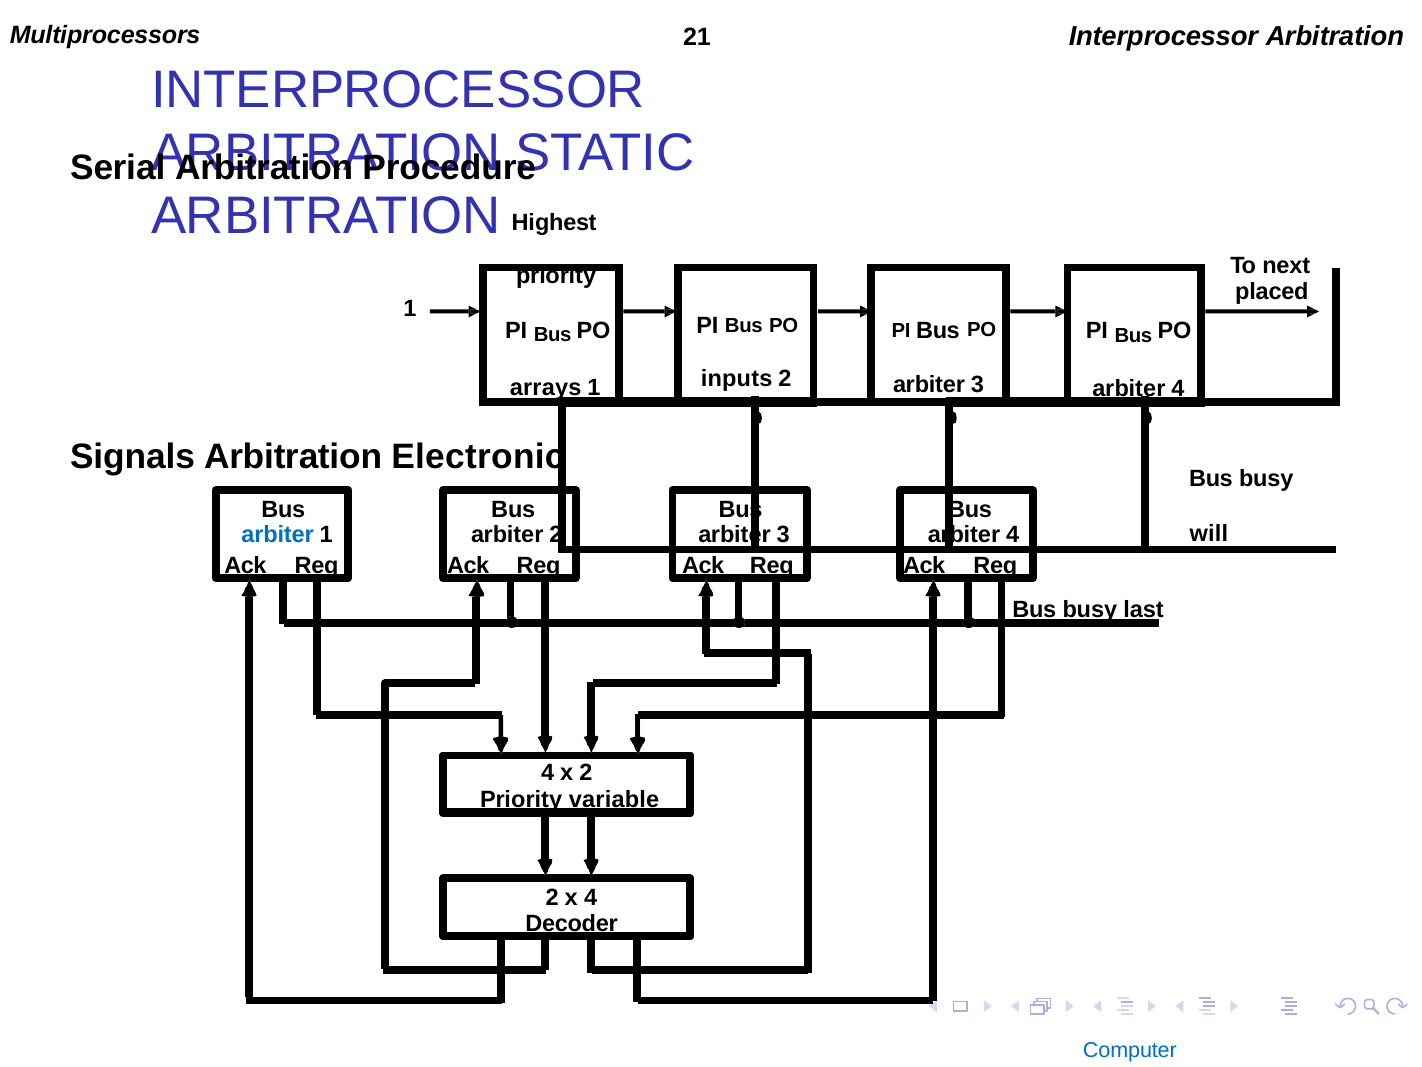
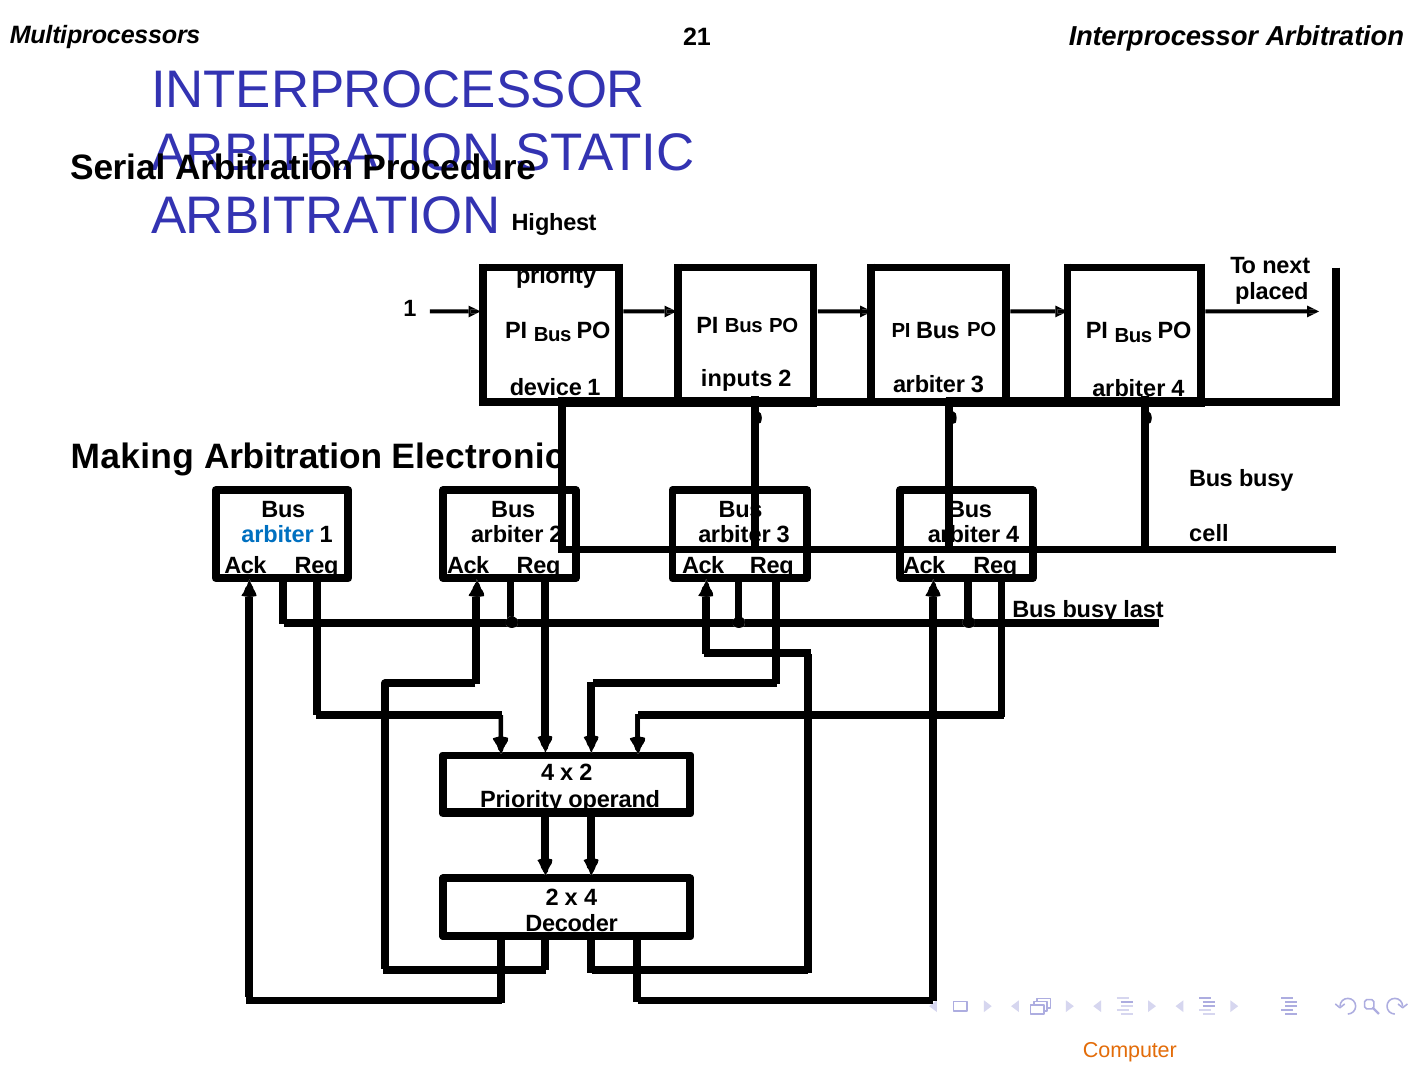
arrays: arrays -> device (546, 388)
Signals: Signals -> Making (132, 457)
will: will -> cell (1209, 534)
variable: variable -> operand (614, 800)
Computer colour: blue -> orange (1130, 1050)
